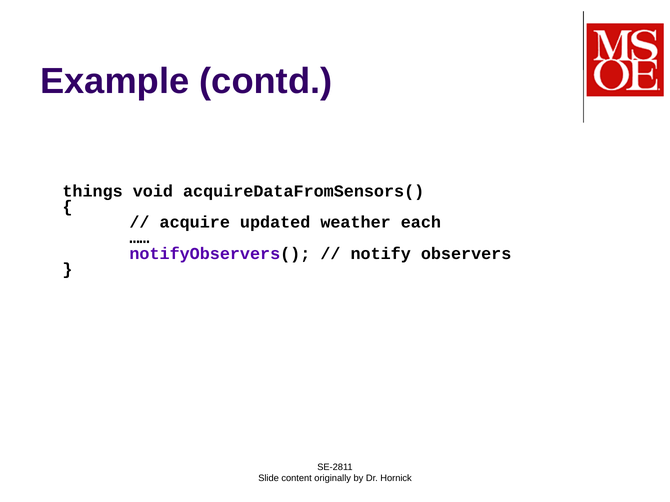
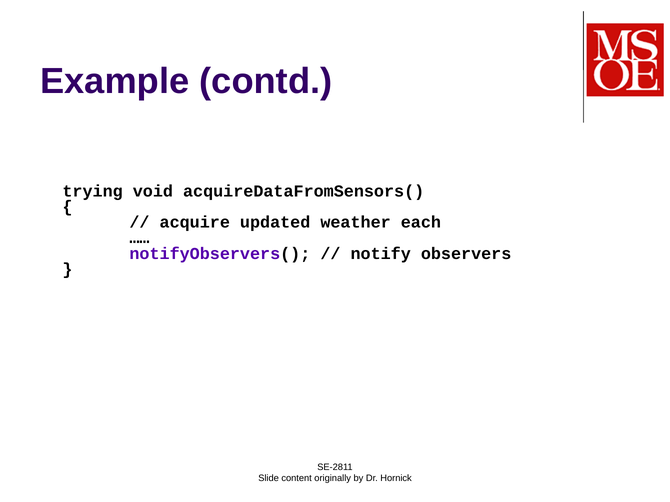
things: things -> trying (93, 191)
